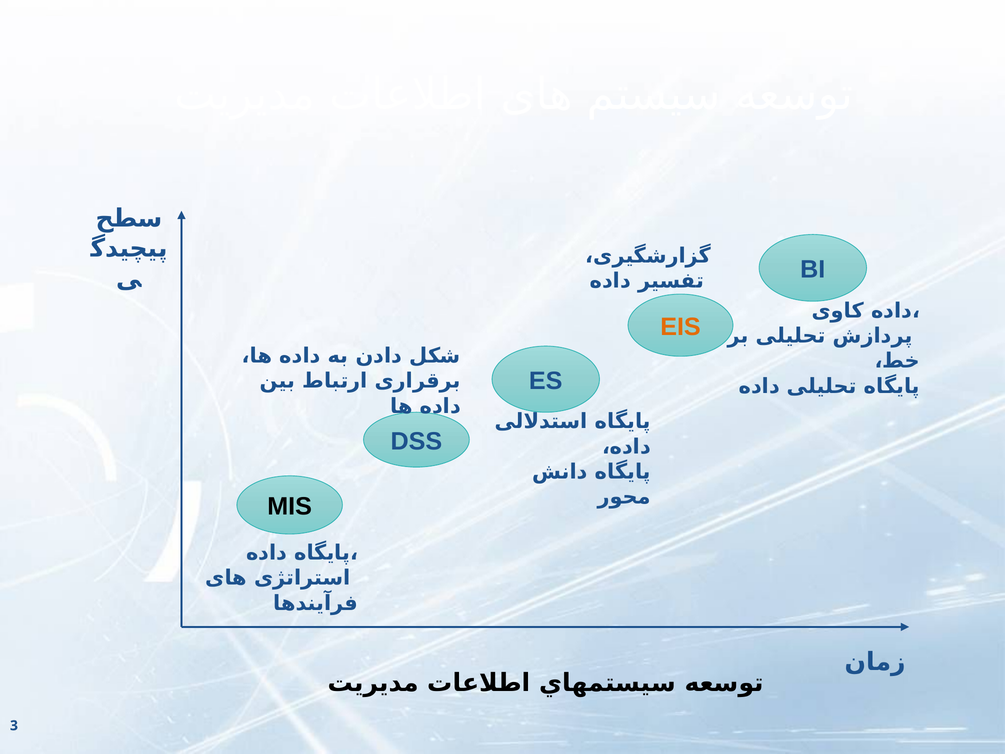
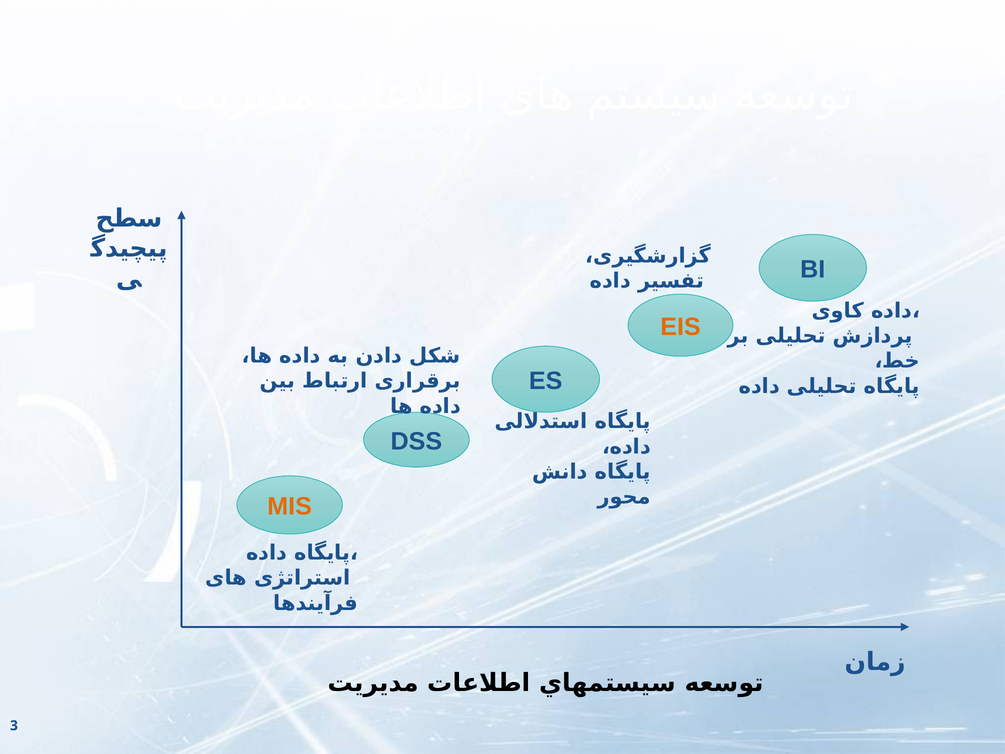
MIS colour: black -> orange (290, 506)
